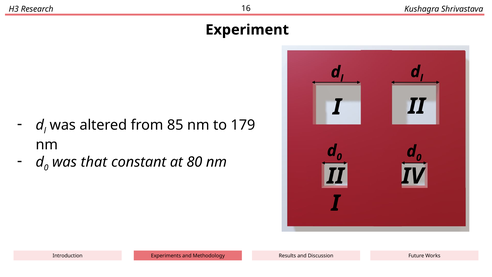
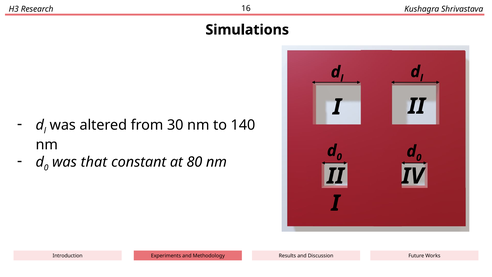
Experiment: Experiment -> Simulations (247, 30)
85: 85 -> 30 (175, 125)
179: 179 -> 140 (243, 125)
